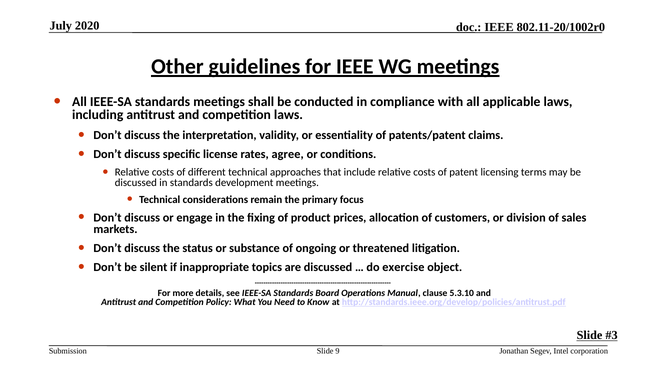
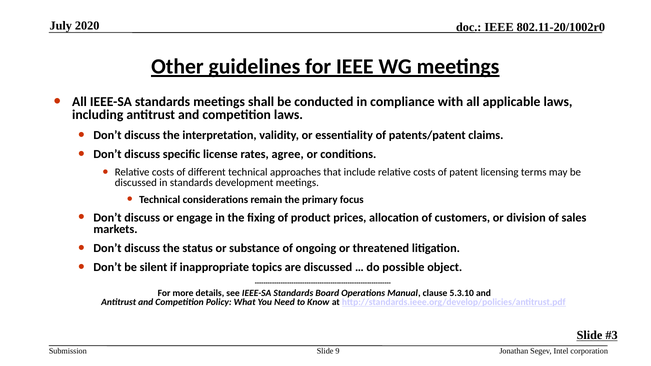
exercise: exercise -> possible (403, 267)
